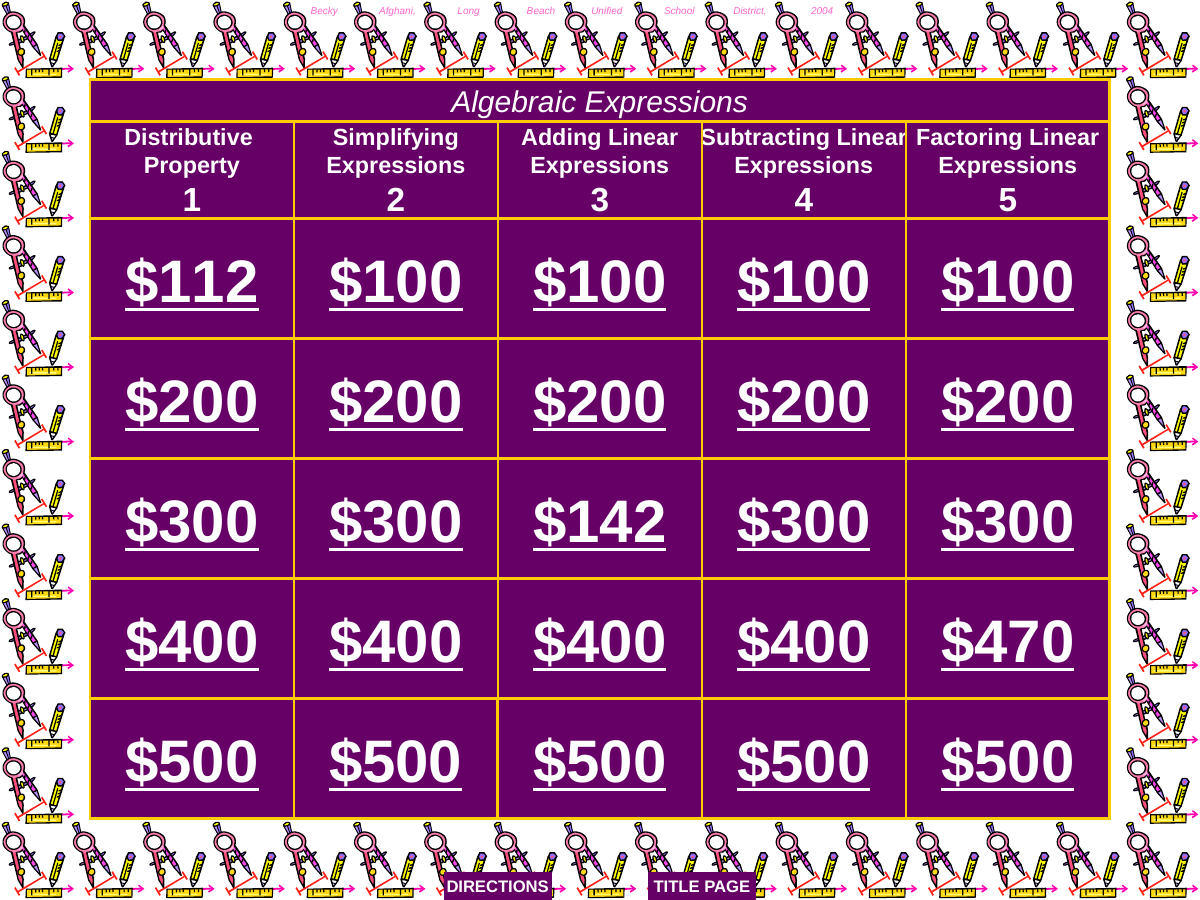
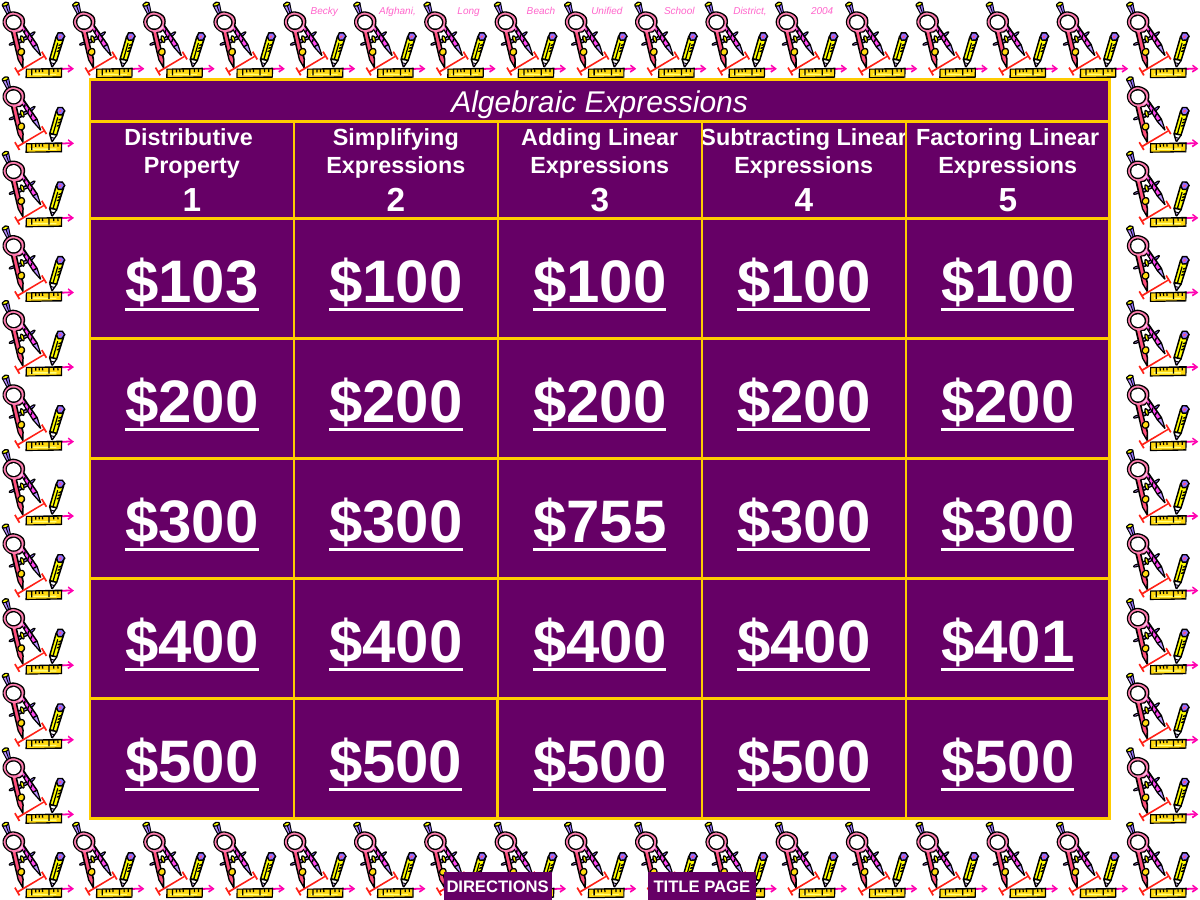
$112: $112 -> $103 (192, 283)
$142: $142 -> $755 (600, 523)
$470: $470 -> $401 (1008, 643)
